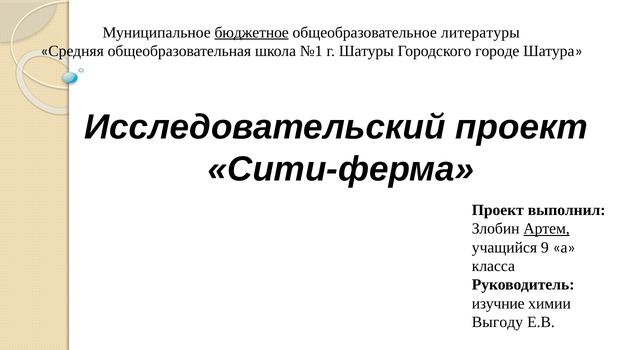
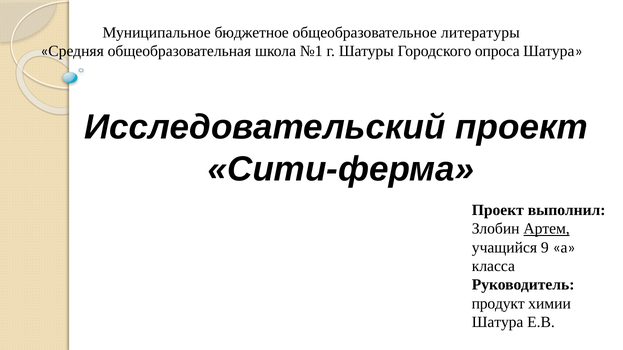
бюджетное underline: present -> none (252, 32)
городе: городе -> опроса (497, 51)
изучние: изучние -> продукт (498, 304)
Выгоду: Выгоду -> Шатура (498, 322)
